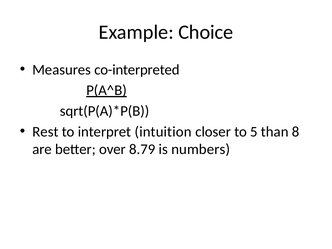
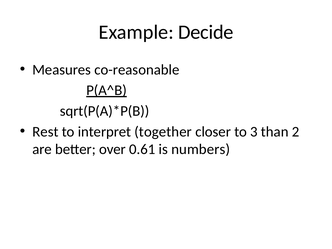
Choice: Choice -> Decide (206, 32)
co-interpreted: co-interpreted -> co-reasonable (137, 70)
intuition: intuition -> together (163, 132)
5: 5 -> 3 (254, 132)
8: 8 -> 2 (296, 132)
8.79: 8.79 -> 0.61 (142, 149)
